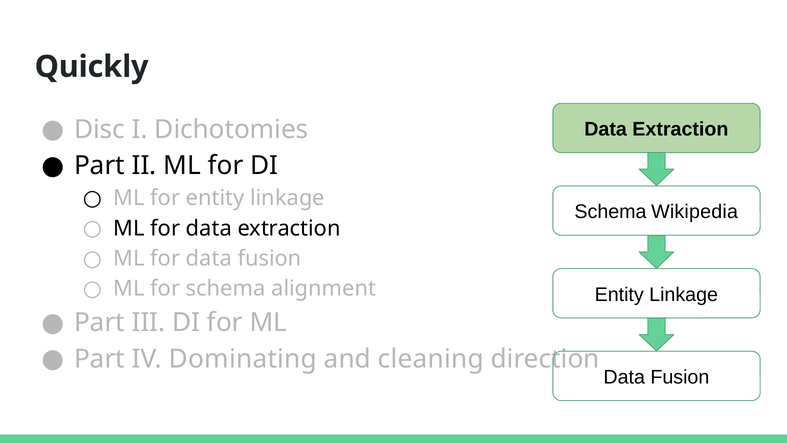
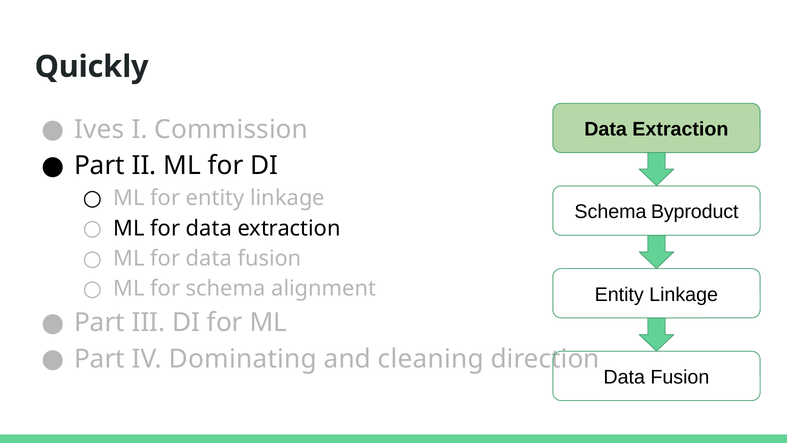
Disc: Disc -> Ives (99, 129)
Dichotomies: Dichotomies -> Commission (231, 129)
Wikipedia: Wikipedia -> Byproduct (695, 212)
